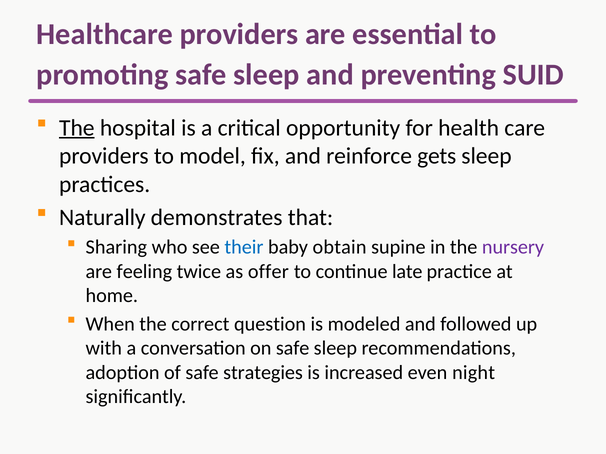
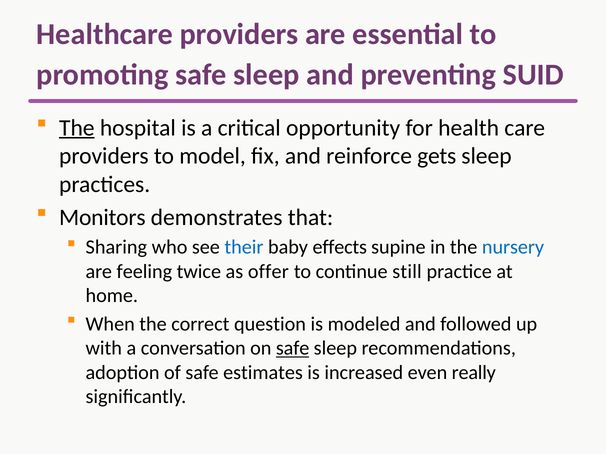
Naturally: Naturally -> Monitors (102, 218)
obtain: obtain -> effects (340, 248)
nursery colour: purple -> blue (513, 248)
late: late -> still (407, 272)
safe underline: none -> present (293, 349)
strategies: strategies -> estimates (263, 373)
night: night -> really (474, 373)
